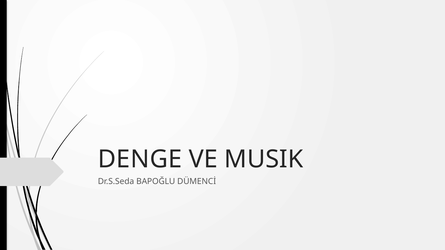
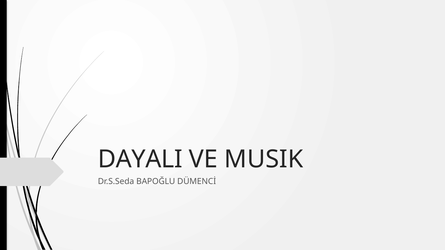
DENGE: DENGE -> DAYALI (140, 159)
